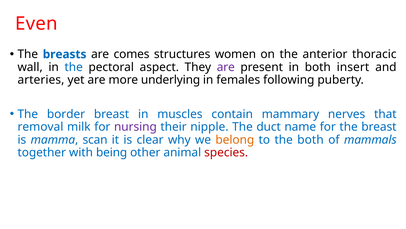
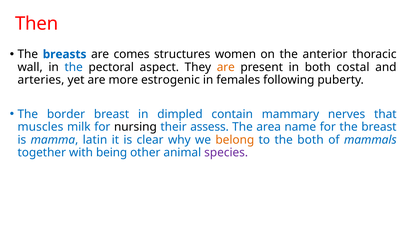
Even: Even -> Then (37, 24)
are colour: purple -> orange (226, 67)
insert: insert -> costal (353, 67)
underlying: underlying -> estrogenic (171, 80)
muscles: muscles -> dimpled (180, 114)
removal: removal -> muscles (40, 127)
nursing colour: purple -> black (135, 127)
nipple: nipple -> assess (210, 127)
duct: duct -> area (269, 127)
scan: scan -> latin (95, 139)
species colour: red -> purple (226, 152)
